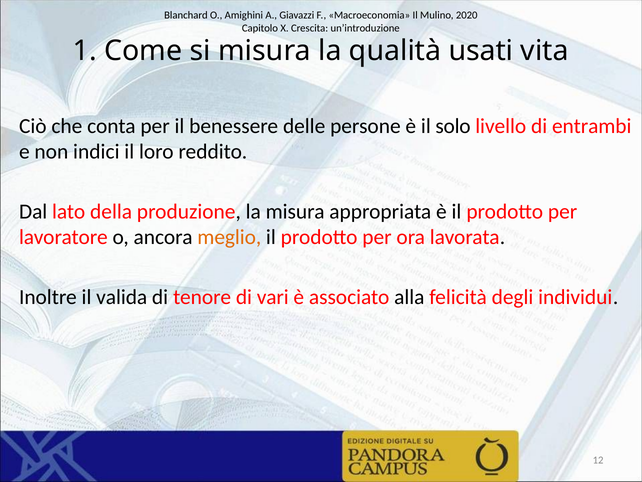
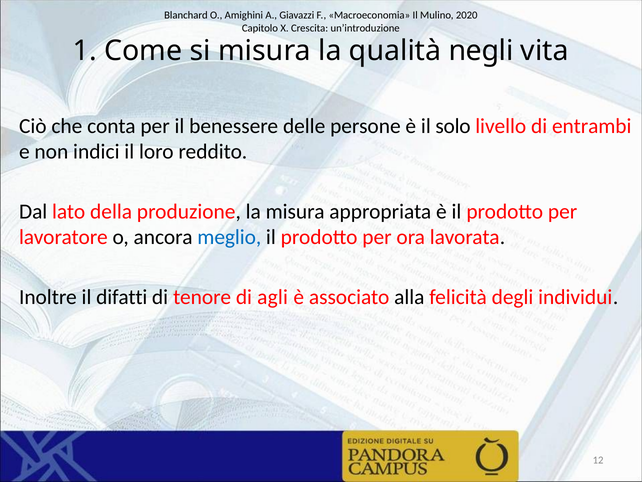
usati: usati -> negli (481, 51)
meglio colour: orange -> blue (229, 237)
valida: valida -> difatti (122, 297)
vari: vari -> agli (273, 297)
